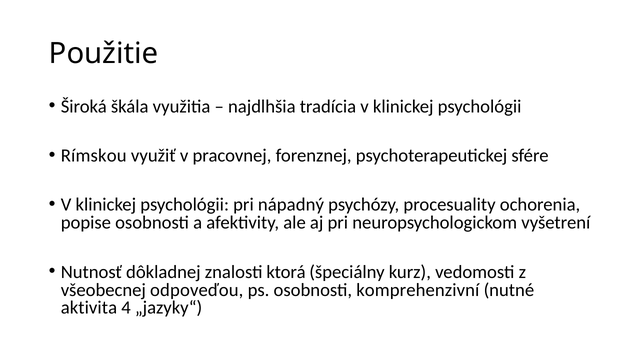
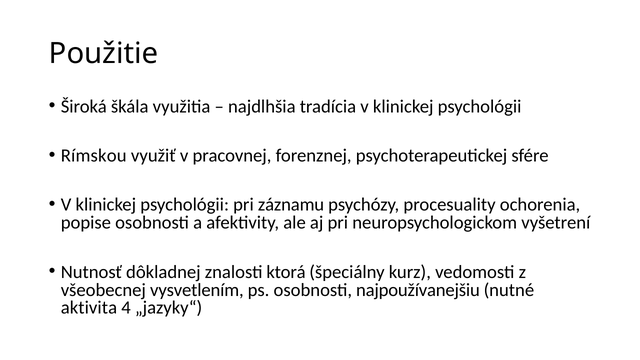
nápadný: nápadný -> záznamu (291, 205)
odpoveďou: odpoveďou -> vysvetlením (197, 290)
komprehenzivní: komprehenzivní -> najpoužívanejšiu (418, 290)
